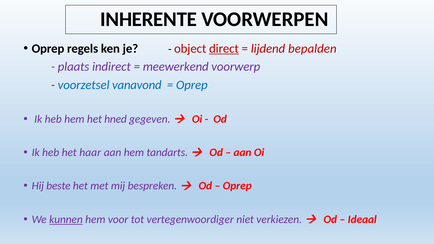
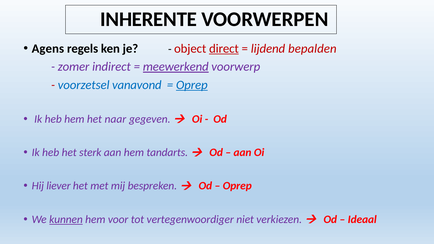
Oprep: Oprep -> Agens (48, 49)
plaats: plaats -> zomer (74, 67)
meewerkend underline: none -> present (176, 67)
Oprep underline: none -> present (192, 85)
hned: hned -> naar (115, 119)
haar: haar -> sterk (90, 153)
beste: beste -> liever (58, 186)
